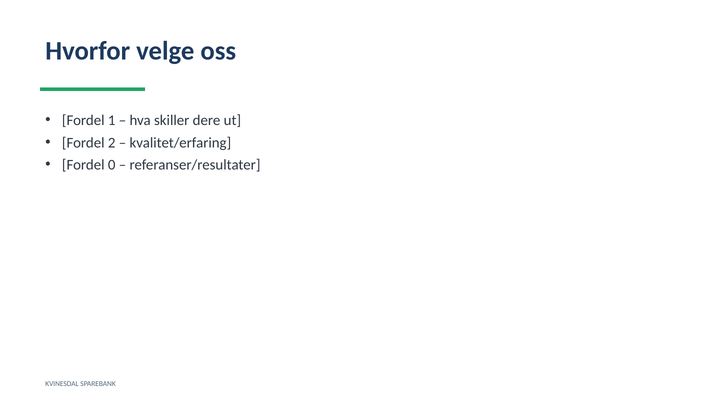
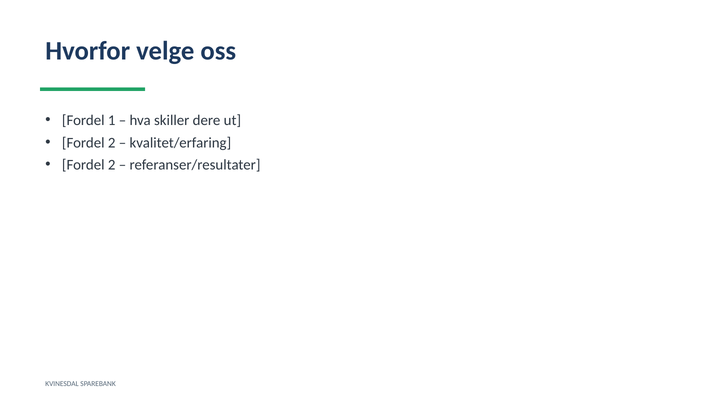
0: 0 -> 2 (112, 165)
